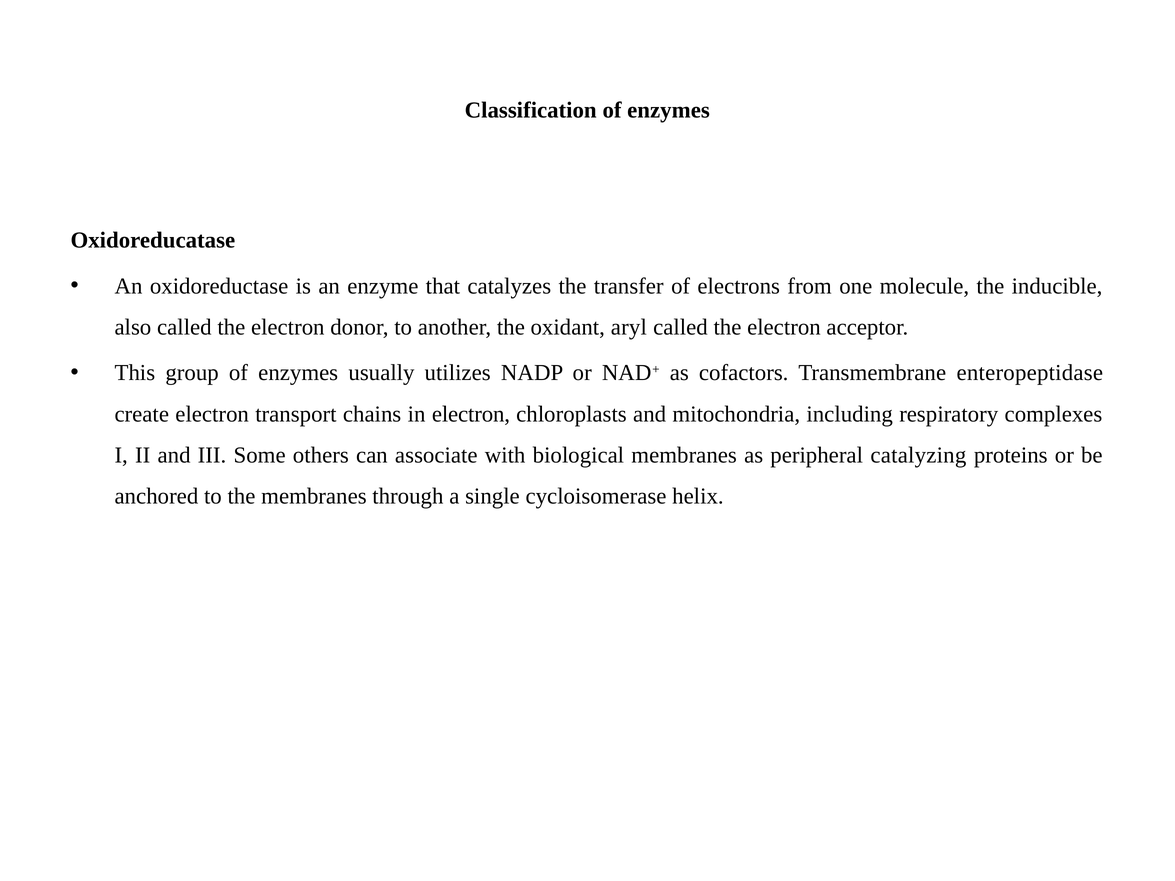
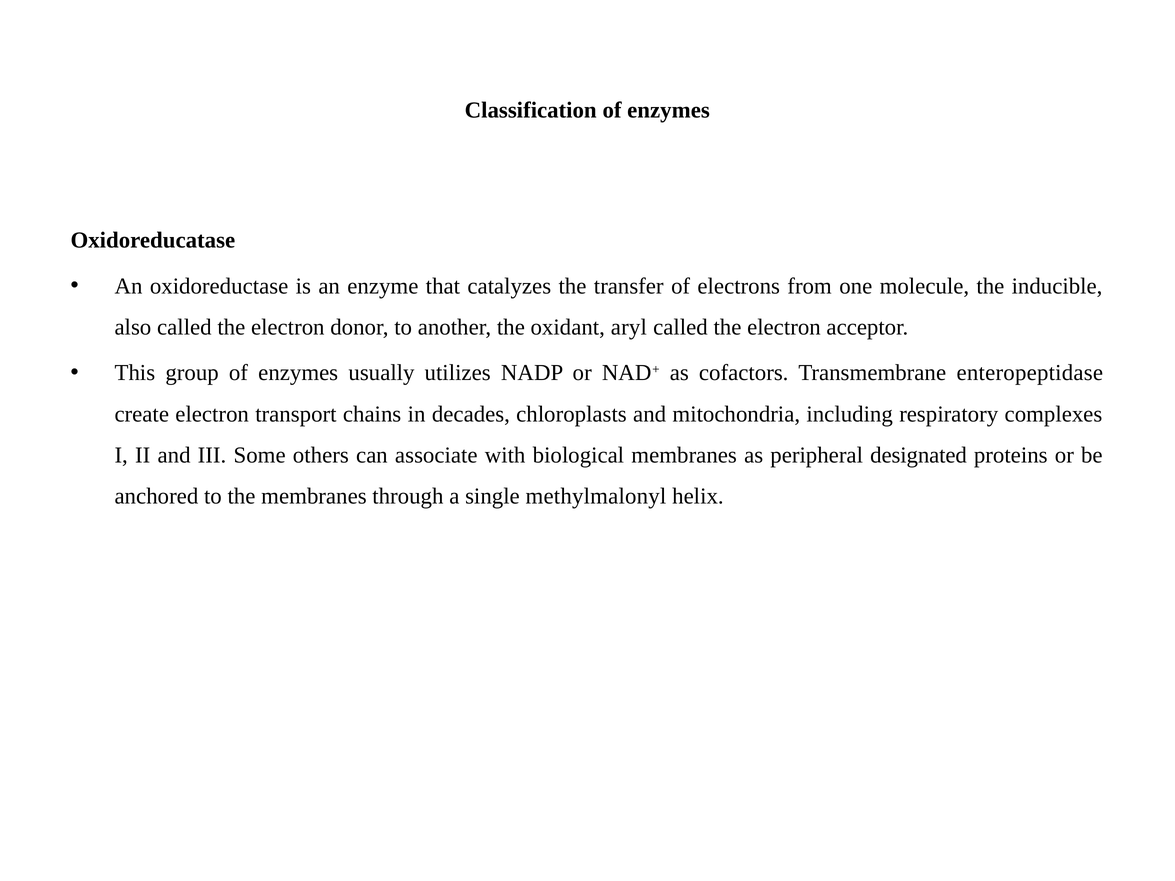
in electron: electron -> decades (471, 414)
catalyzing: catalyzing -> designated (919, 455)
cycloisomerase: cycloisomerase -> methylmalonyl (596, 496)
